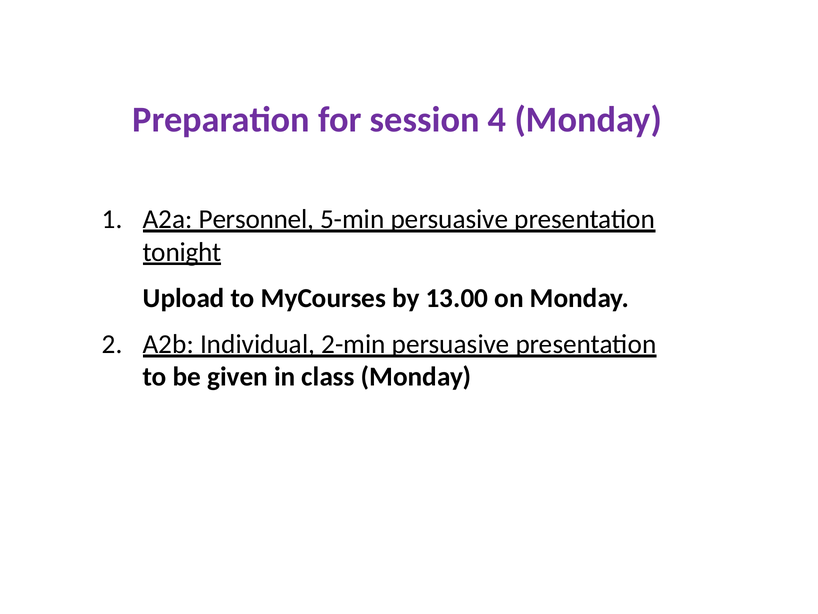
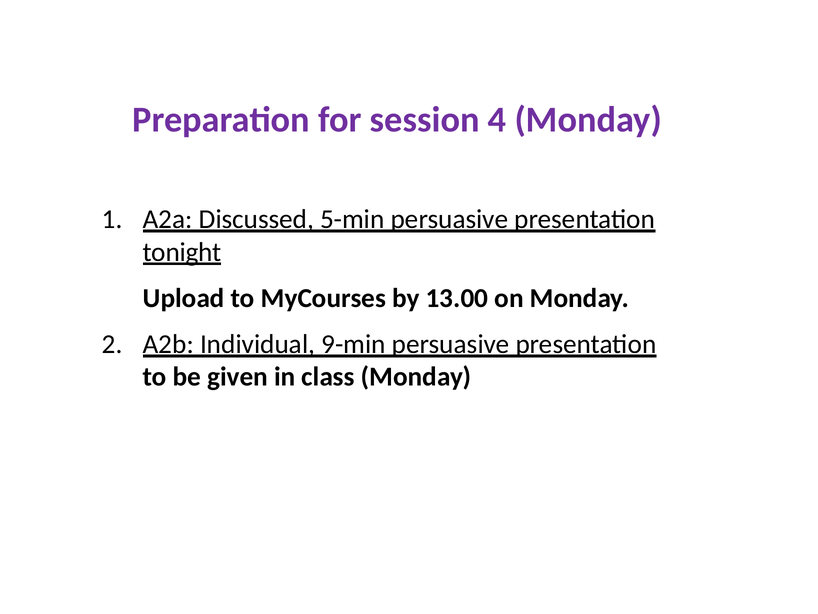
Personnel: Personnel -> Discussed (256, 219)
2-min: 2-min -> 9-min (353, 344)
